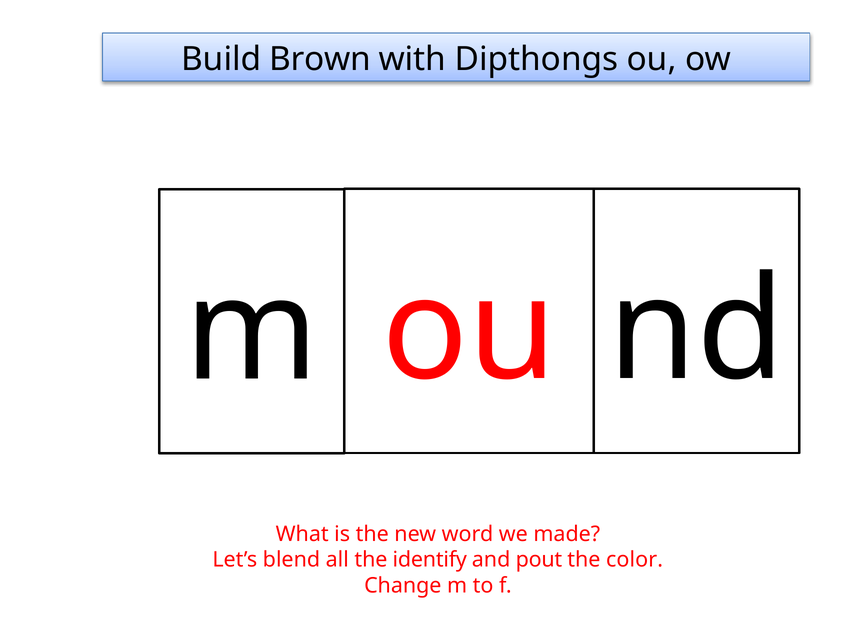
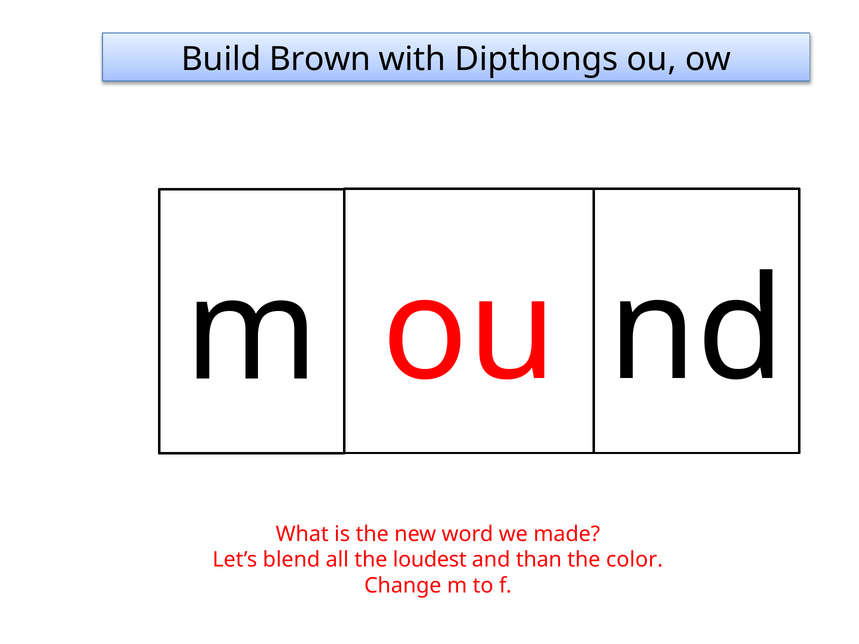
identify: identify -> loudest (430, 560)
pout: pout -> than (539, 560)
